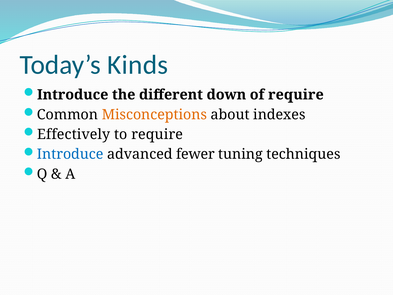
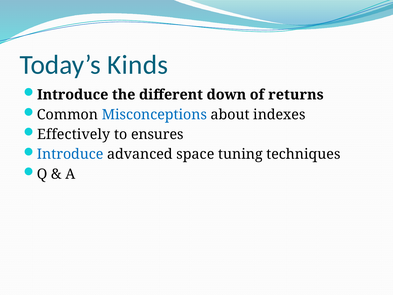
of require: require -> returns (296, 95)
Misconceptions colour: orange -> blue (154, 114)
to require: require -> ensures (157, 134)
fewer: fewer -> space (195, 154)
